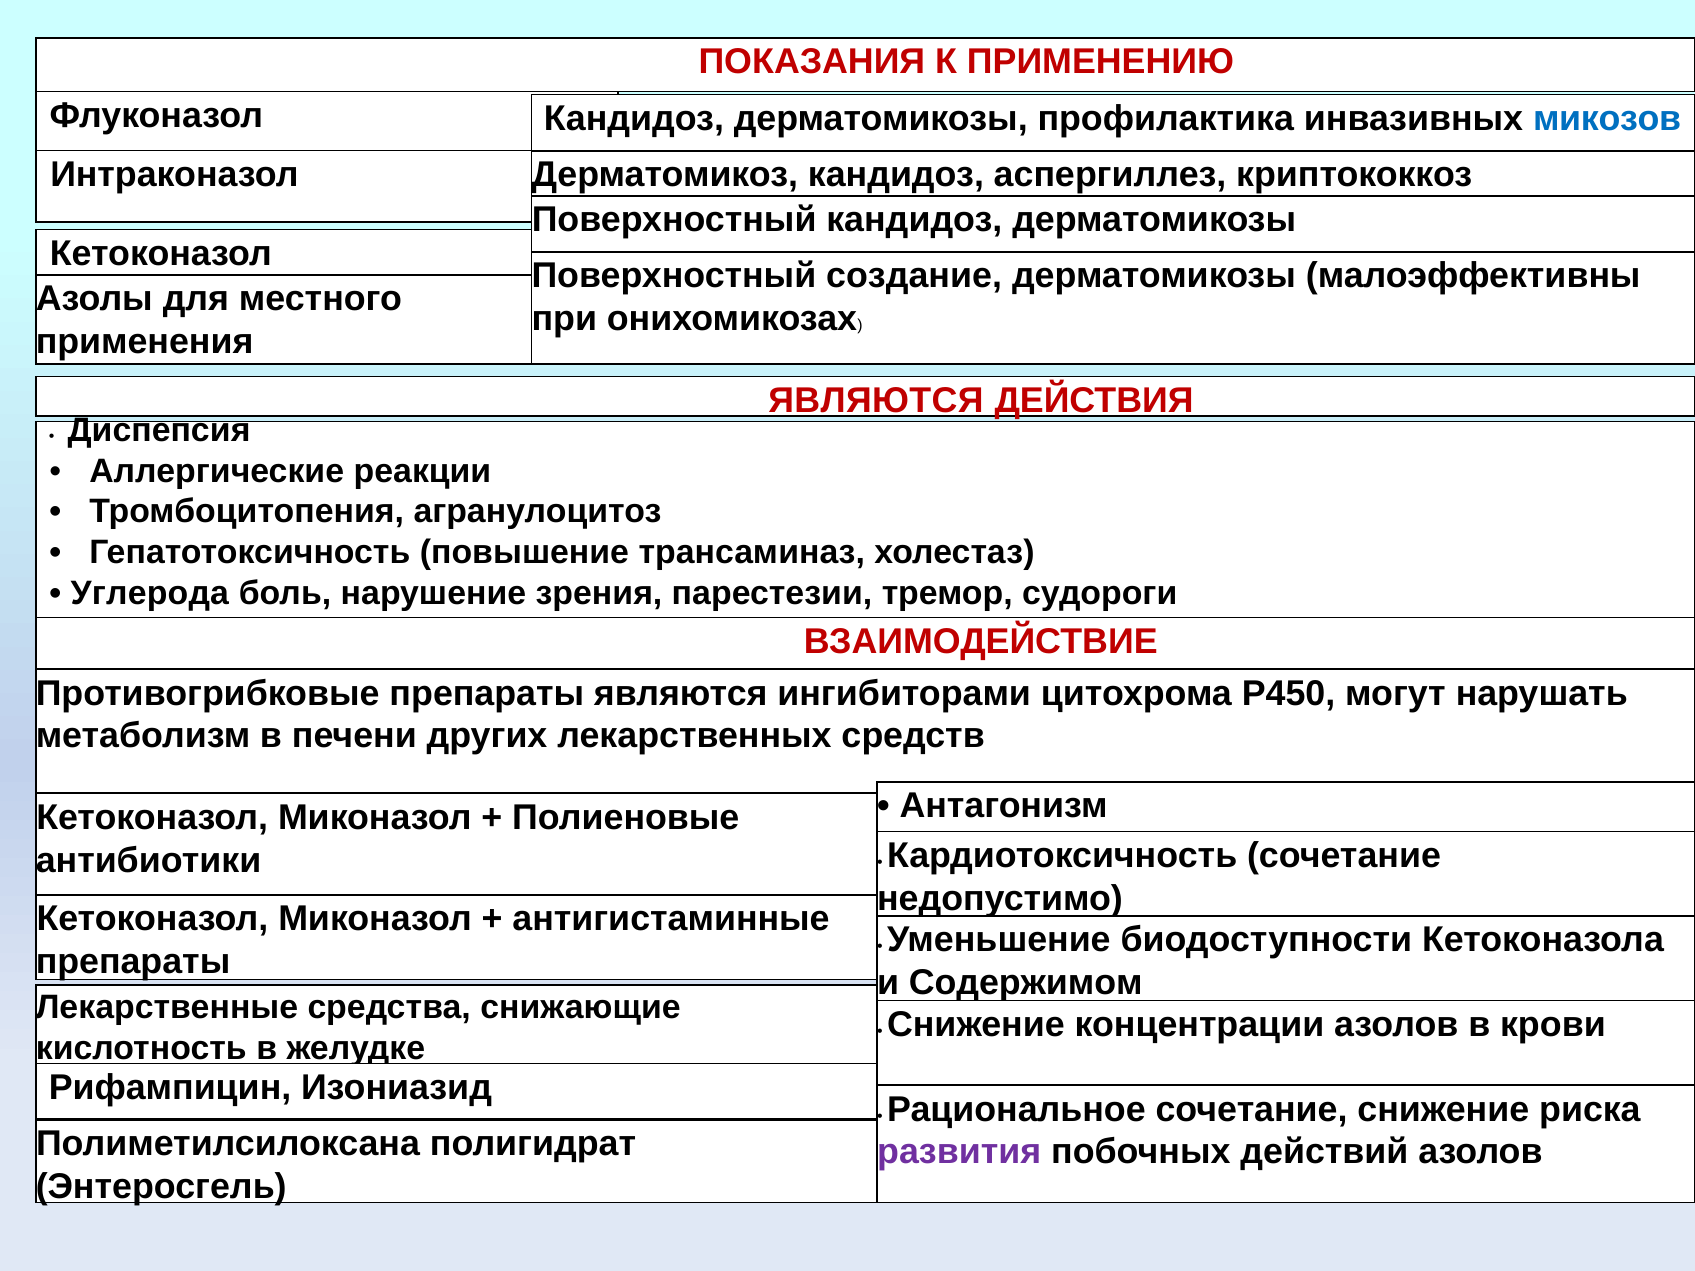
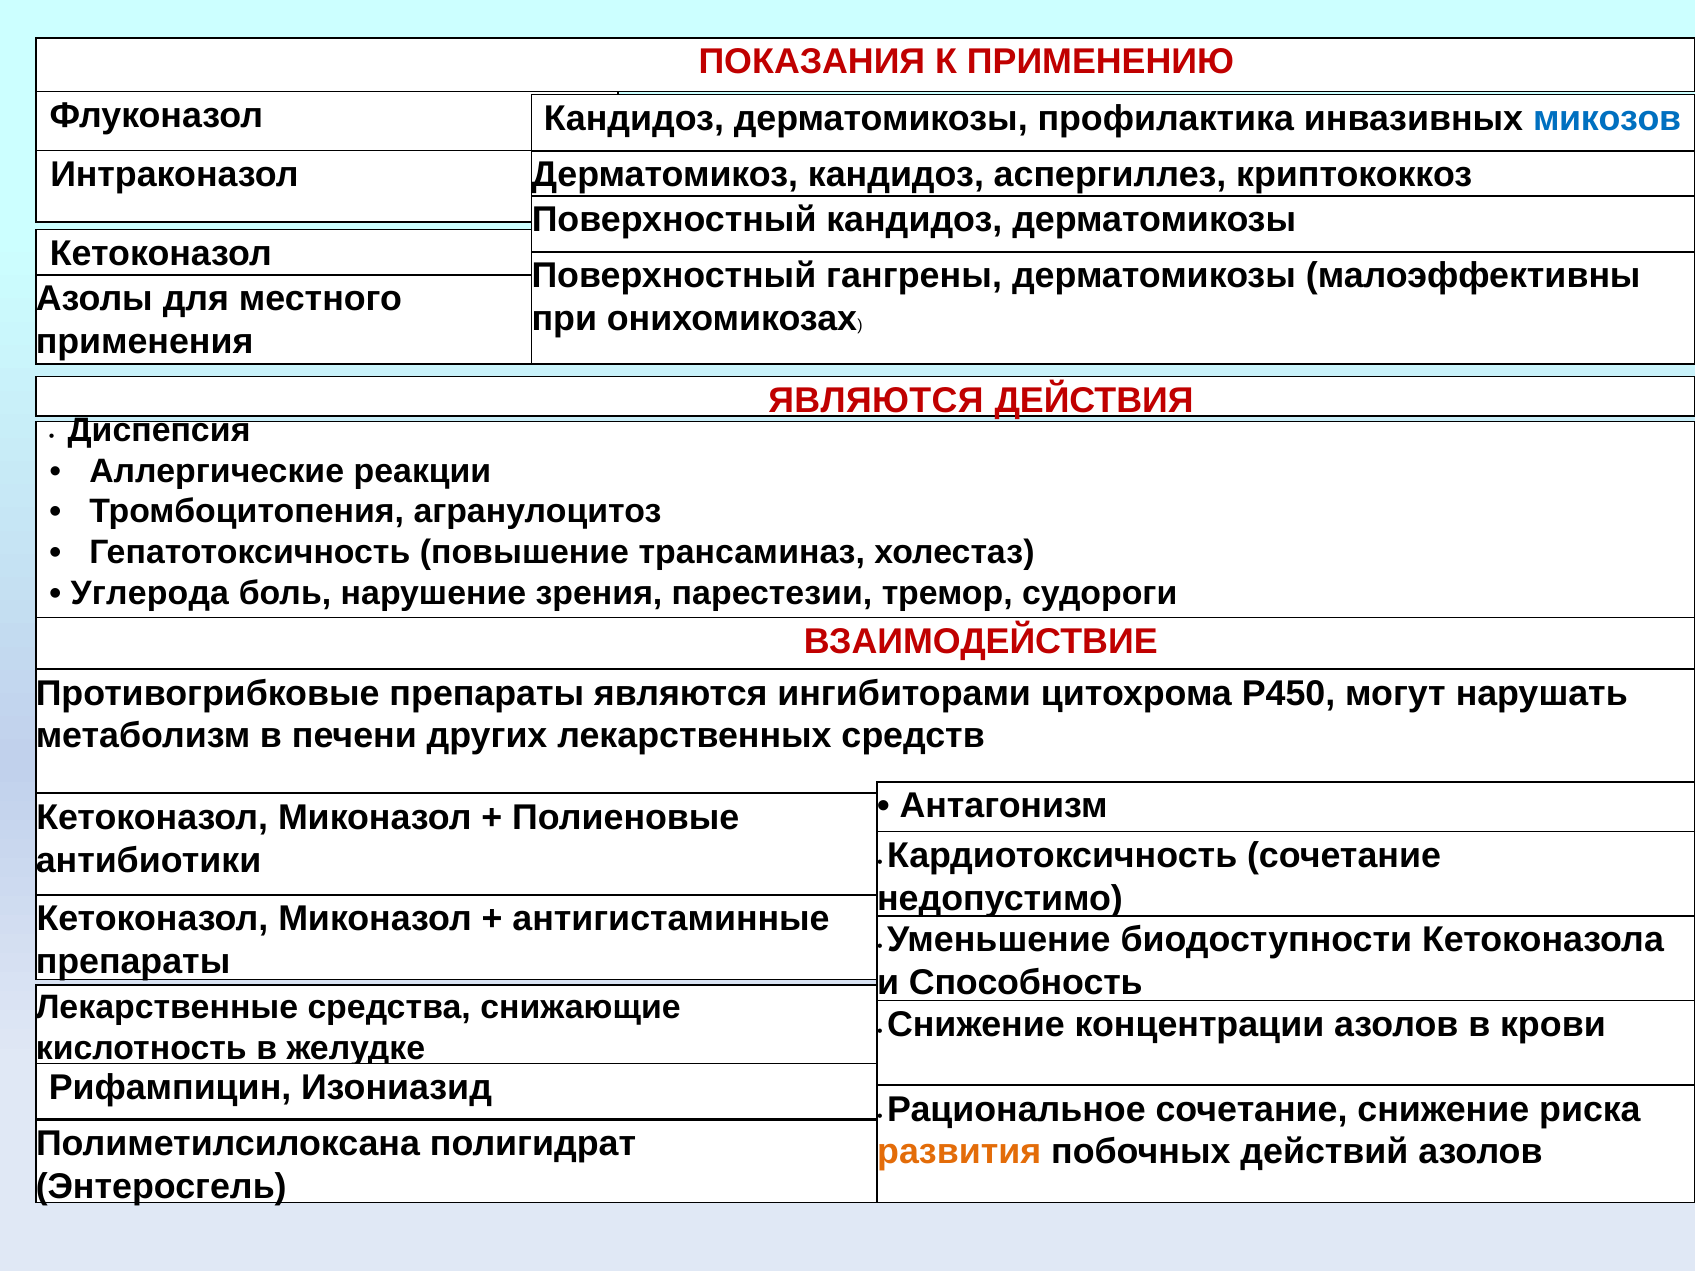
создание: создание -> гангрены (914, 276)
Содержимом: Содержимом -> Способность (1026, 983)
развития colour: purple -> orange (959, 1152)
